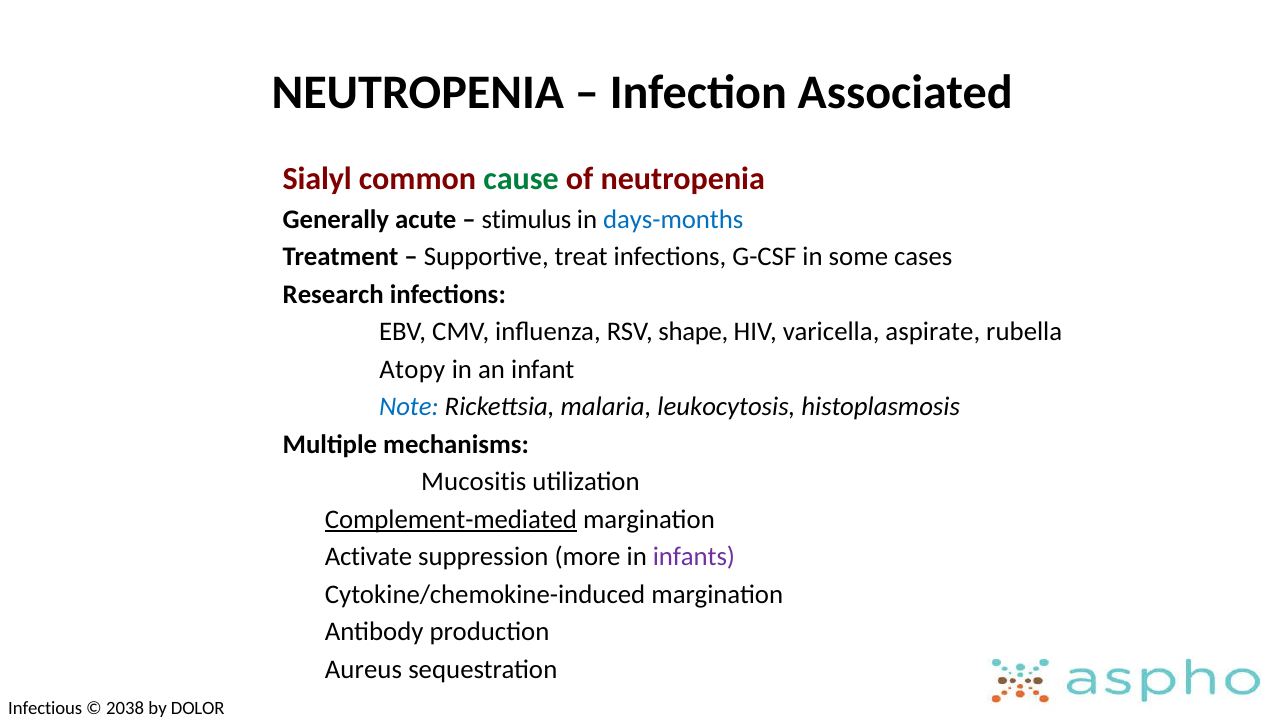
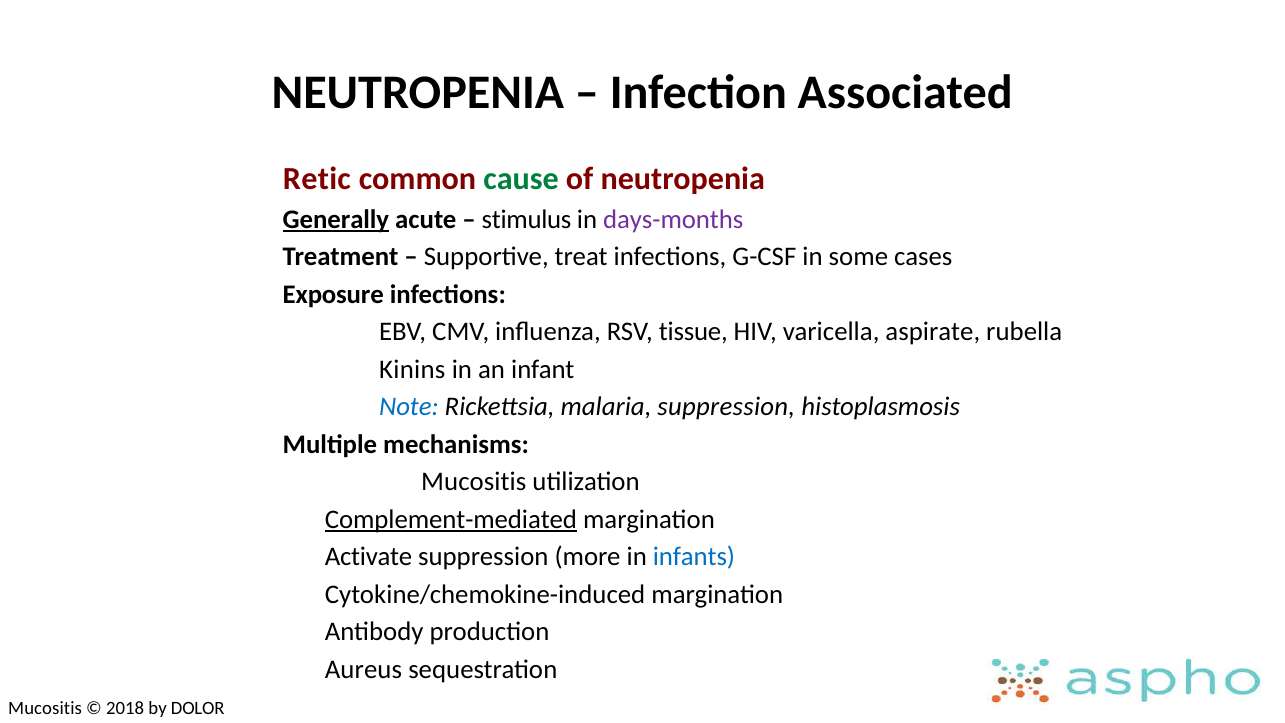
Sialyl: Sialyl -> Retic (317, 179)
Generally underline: none -> present (336, 219)
days-months colour: blue -> purple (673, 219)
Research: Research -> Exposure (333, 294)
shape: shape -> tissue (693, 332)
Atopy: Atopy -> Kinins (412, 369)
malaria leukocytosis: leukocytosis -> suppression (726, 407)
infants colour: purple -> blue (694, 557)
Infectious: Infectious -> Mucositis (45, 708)
2038: 2038 -> 2018 (125, 708)
